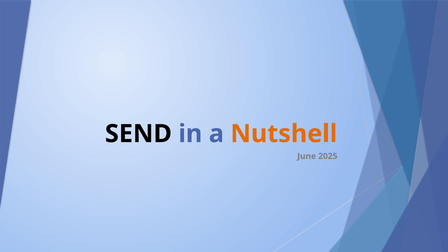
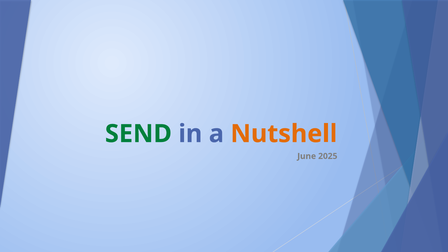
SEND colour: black -> green (138, 134)
